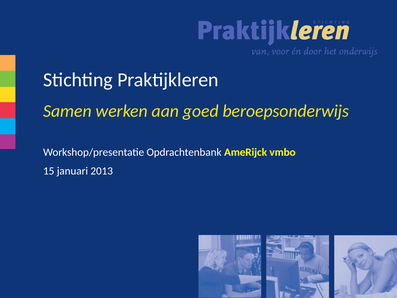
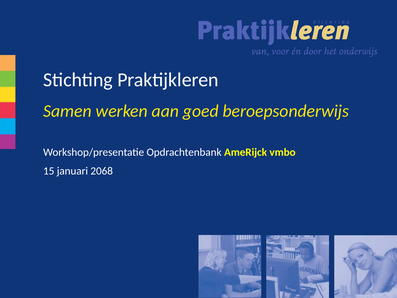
2013: 2013 -> 2068 (102, 171)
